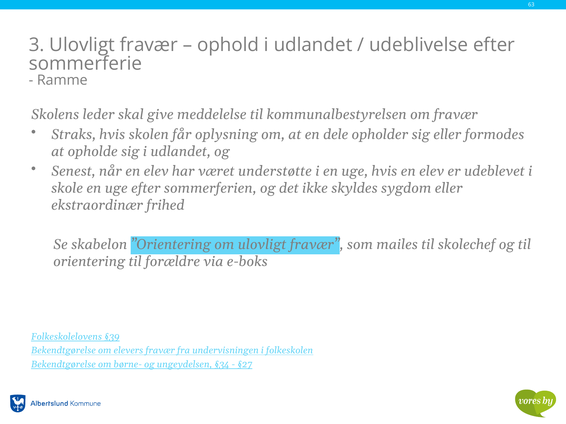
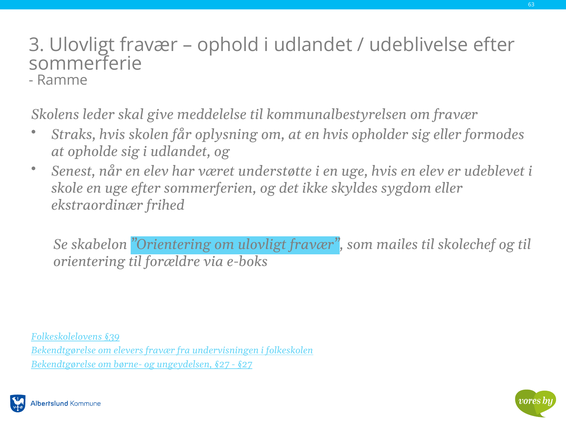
en dele: dele -> hvis (336, 135)
ungeydelsen §34: §34 -> §27 (222, 365)
